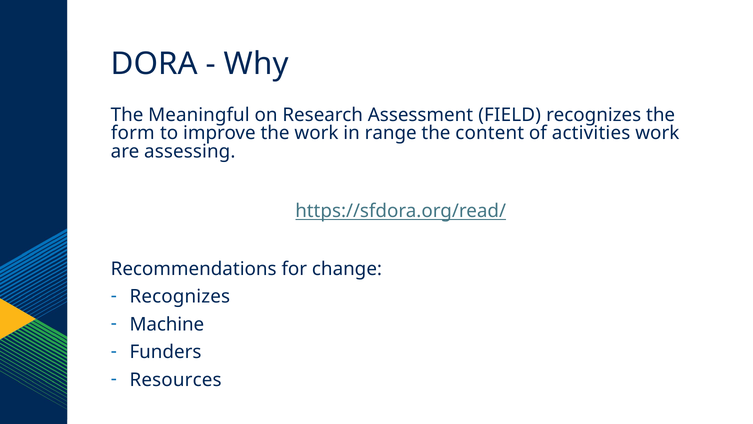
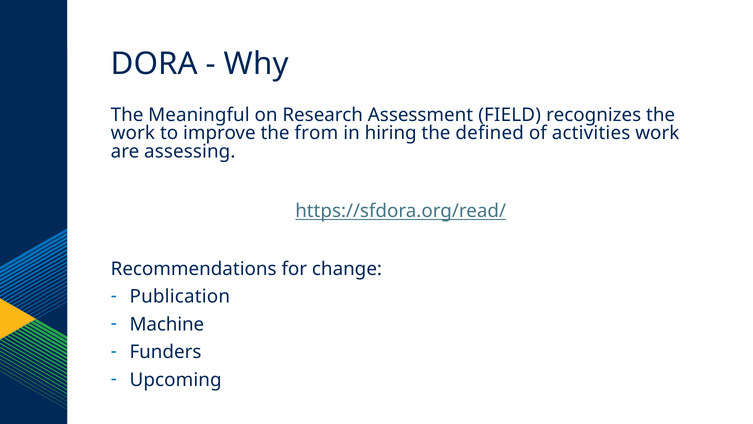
form: form -> work (133, 133)
the work: work -> from (316, 133)
range: range -> hiring (391, 133)
content: content -> defined (490, 133)
Recognizes: Recognizes -> Publication (180, 296)
Resources: Resources -> Upcoming (176, 379)
